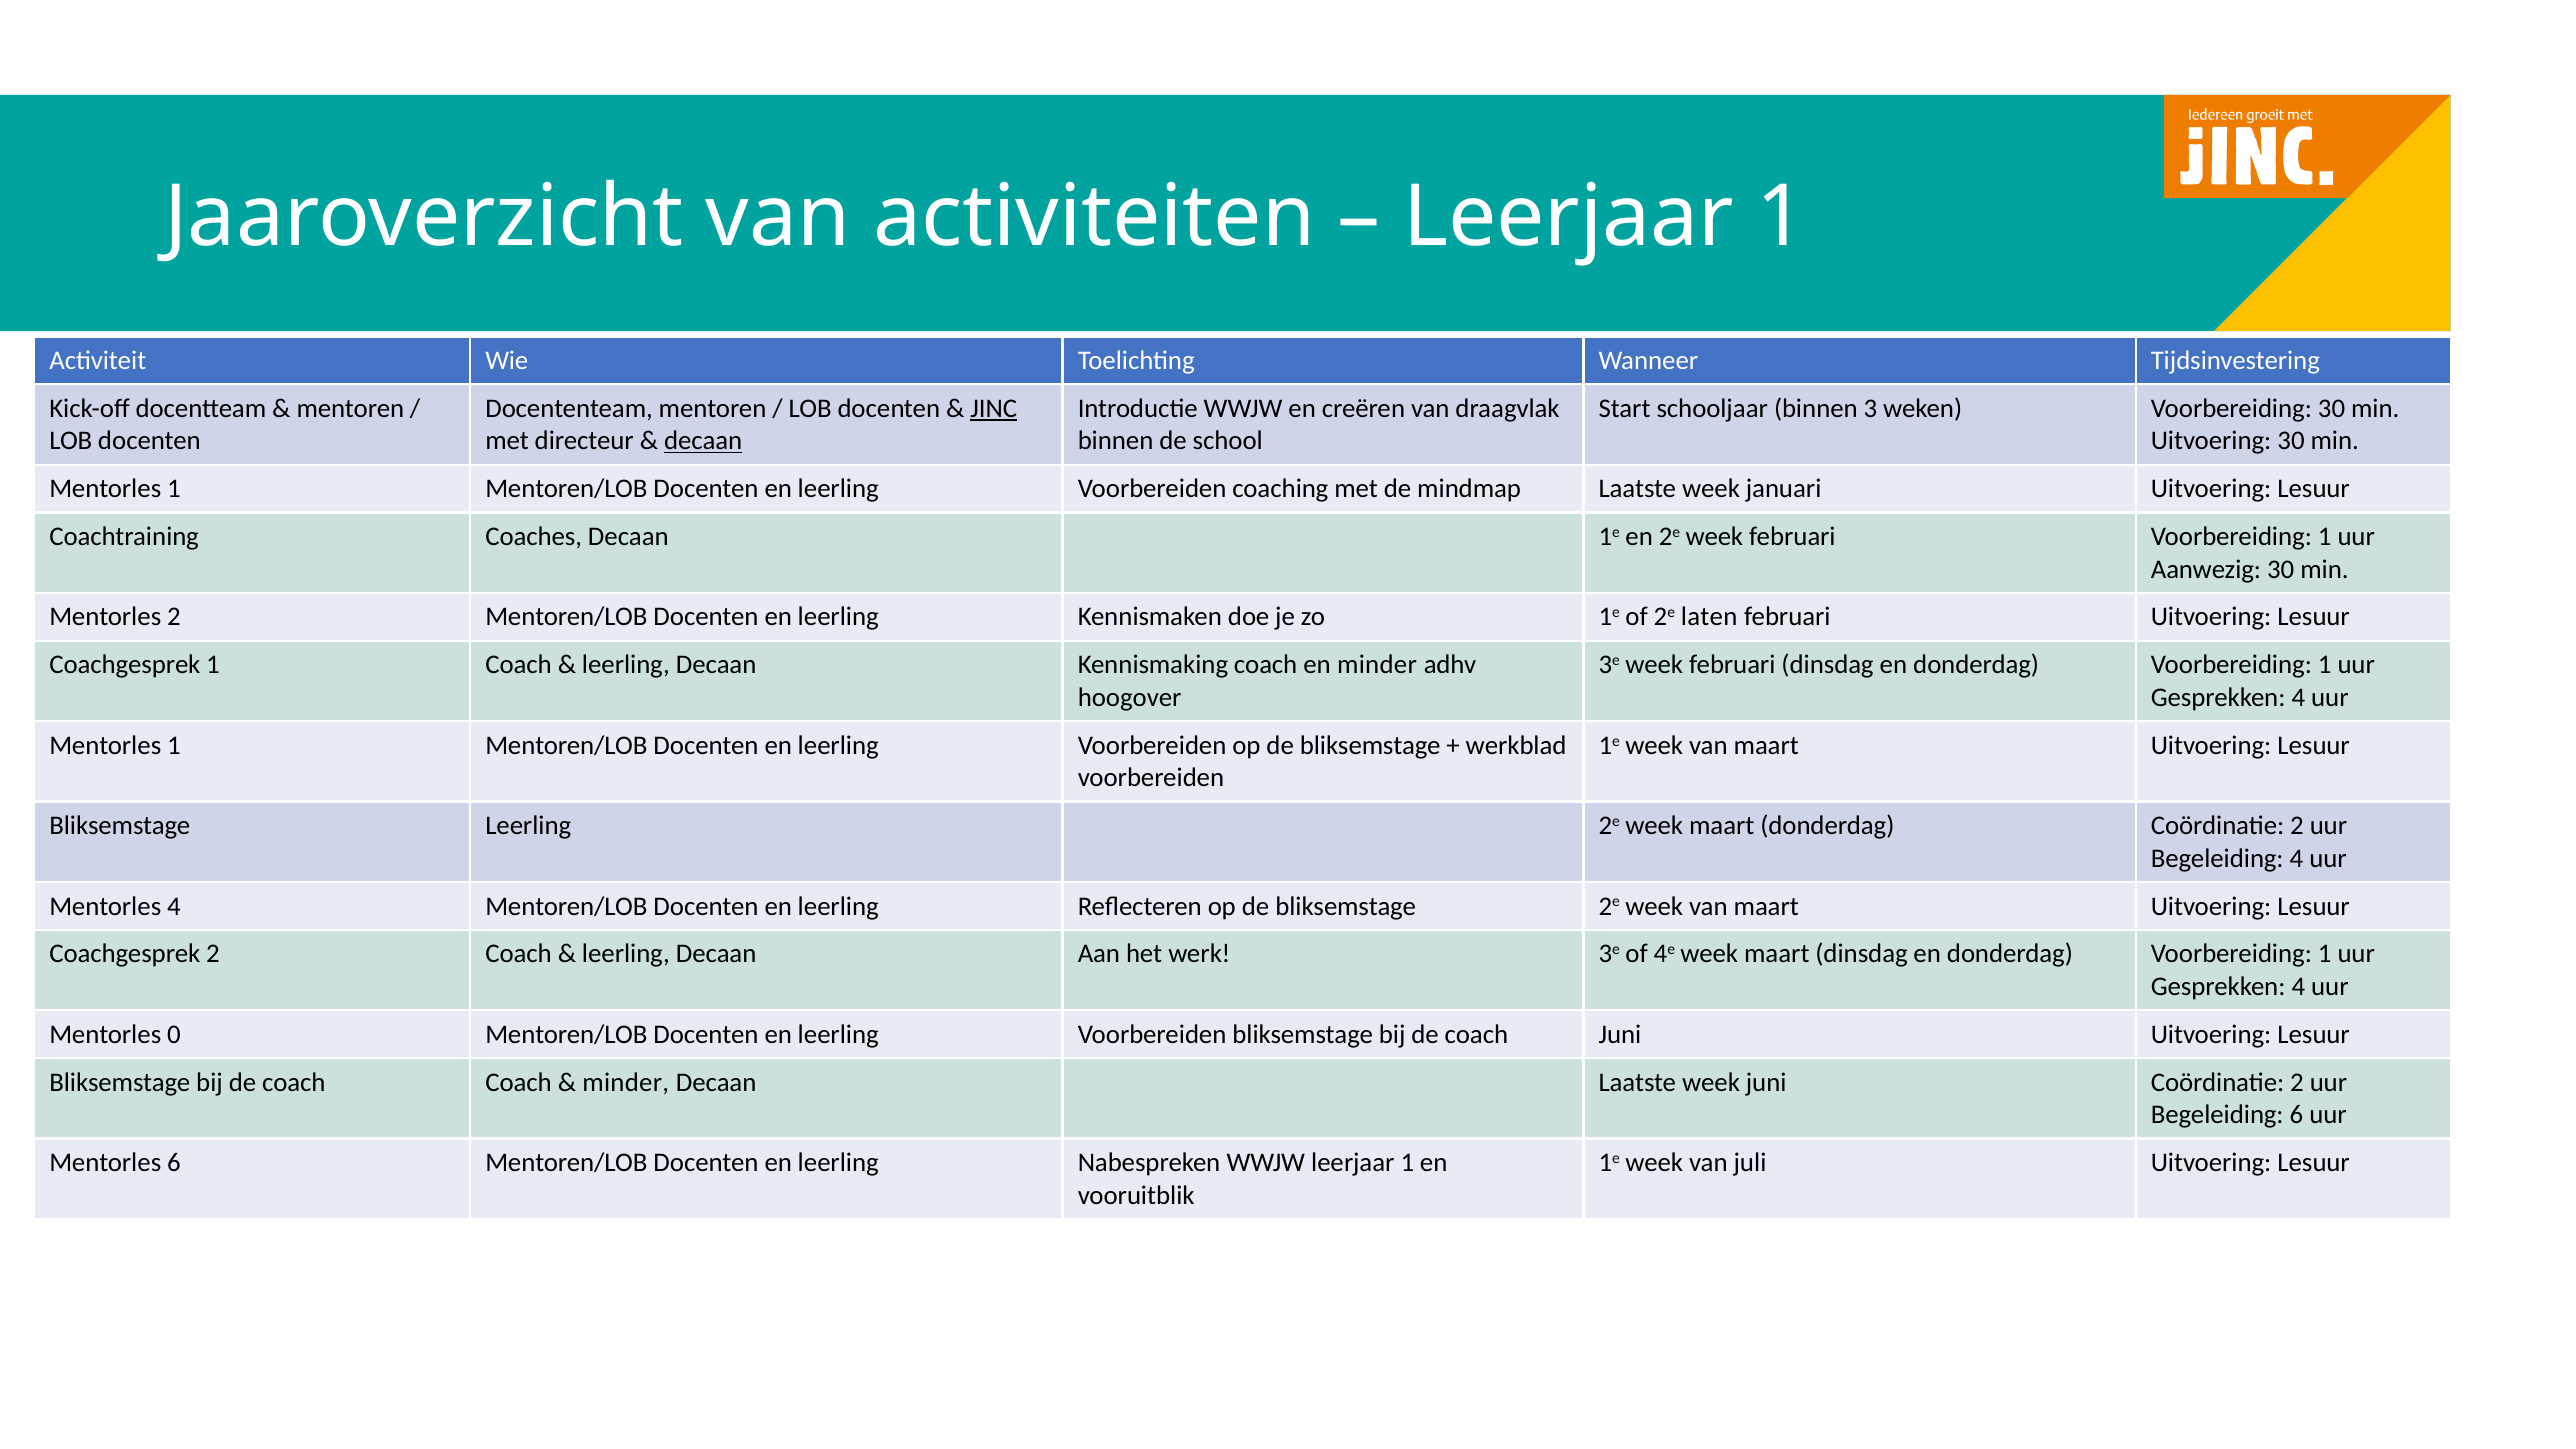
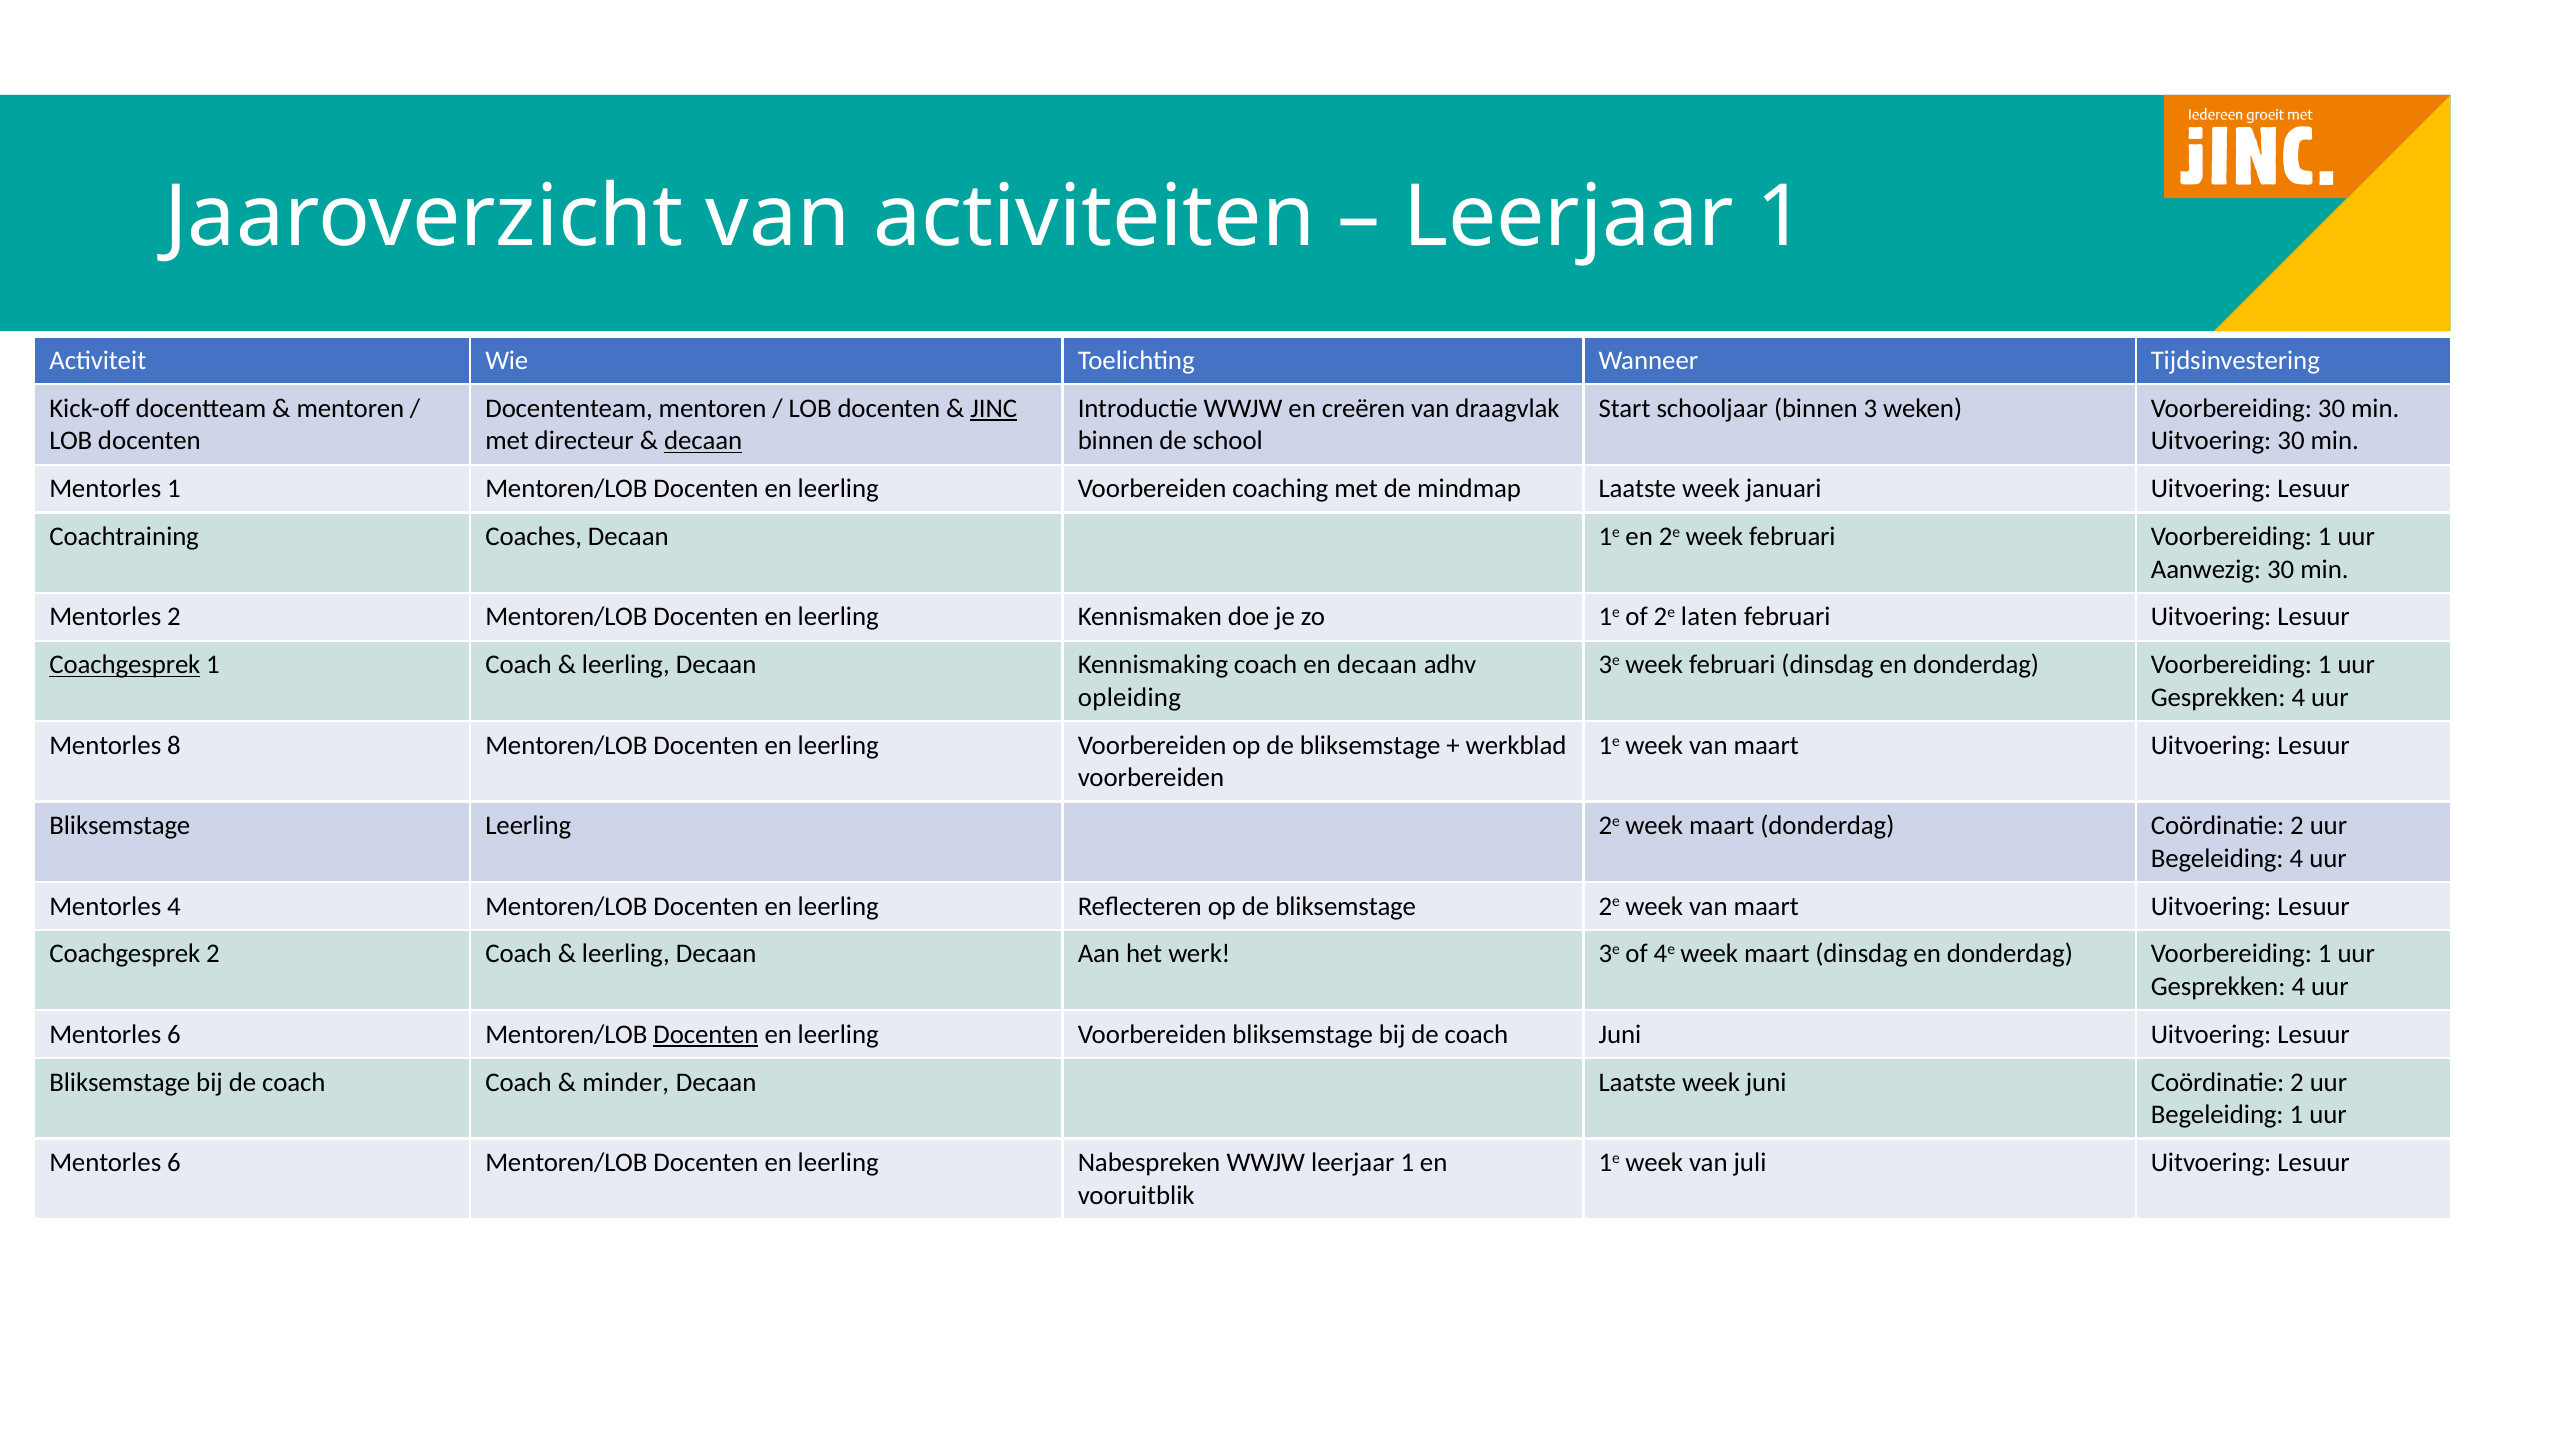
Coachgesprek underline: none -> present (125, 665)
en minder: minder -> decaan (1377, 665)
hoogover: hoogover -> opleiding (1129, 698)
1: 1 -> 8 (174, 745)
0: 0 -> 6 (174, 1034)
Docenten underline: none -> present (706, 1034)
Begeleiding 6: 6 -> 1 (2296, 1115)
